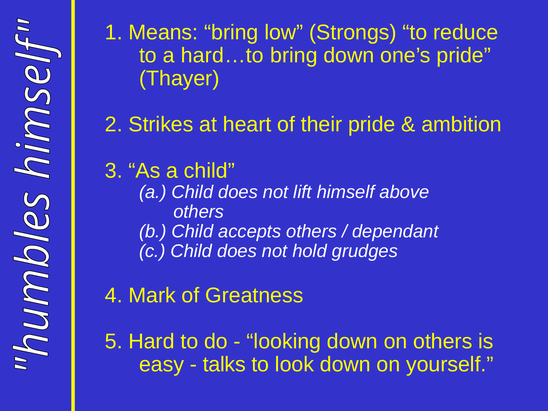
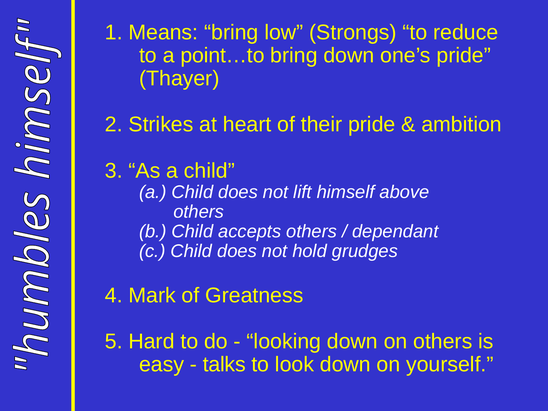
hard…to: hard…to -> point…to (223, 56)
